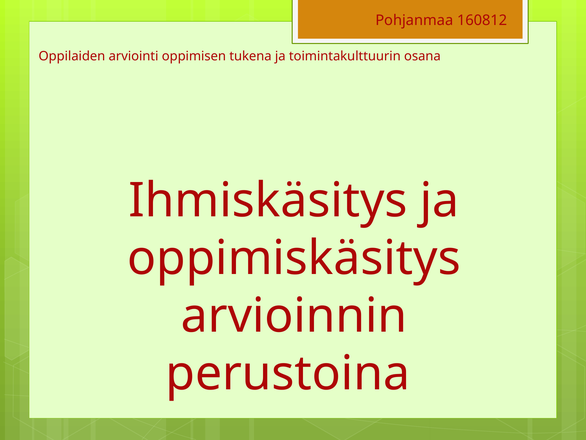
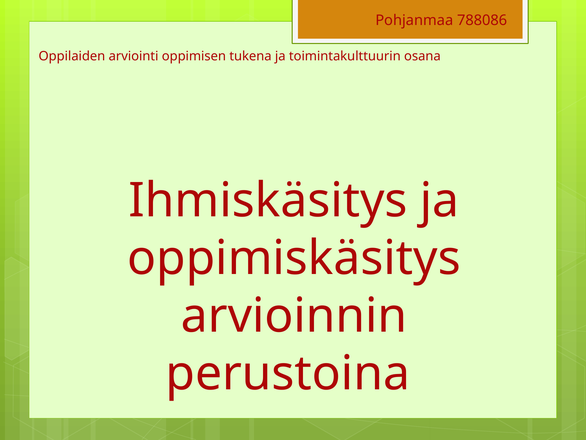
160812: 160812 -> 788086 (482, 20)
